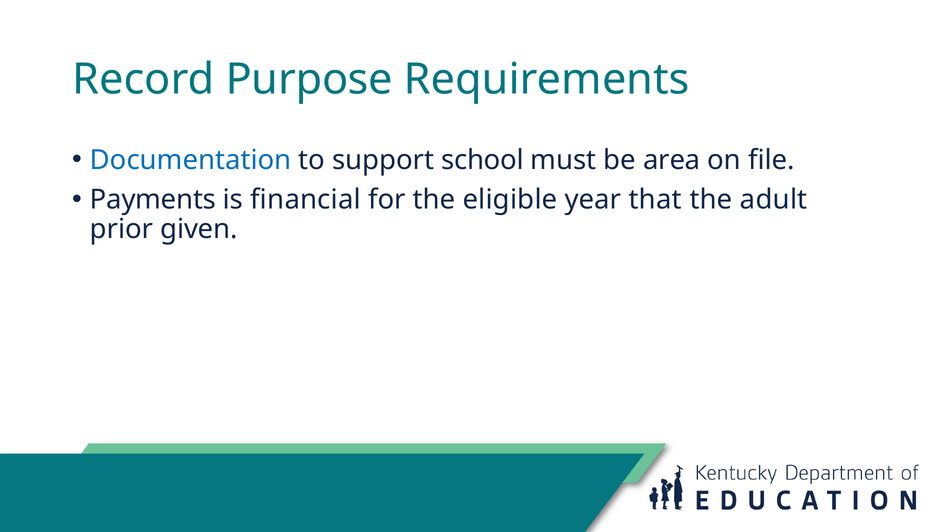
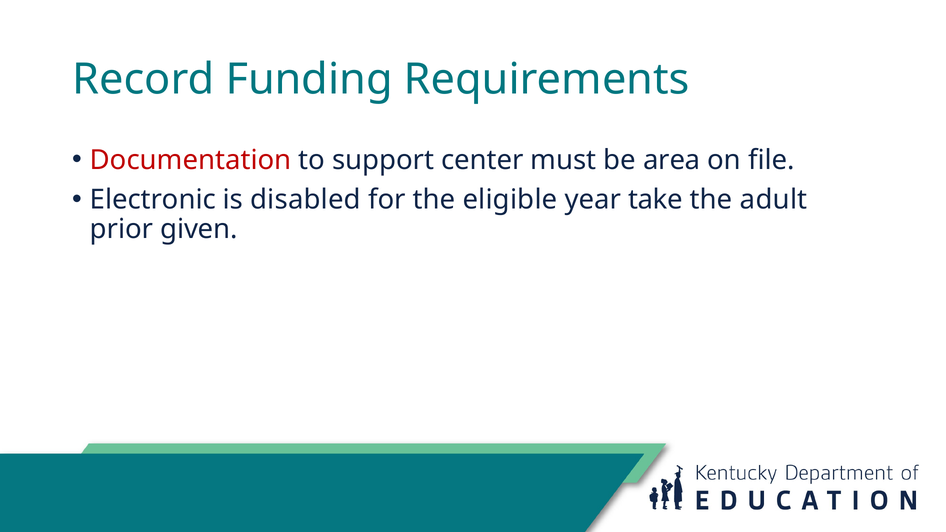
Purpose: Purpose -> Funding (309, 79)
Documentation colour: blue -> red (191, 160)
school: school -> center (482, 160)
Payments: Payments -> Electronic (153, 200)
financial: financial -> disabled (306, 200)
that: that -> take (656, 200)
